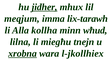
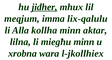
lix-tarawh: lix-tarawh -> lix-qalulu (87, 19)
wħud: wħud -> aktar (95, 30)
miegħu tnejn: tnejn -> minn (84, 42)
xrobna underline: present -> none (22, 54)
